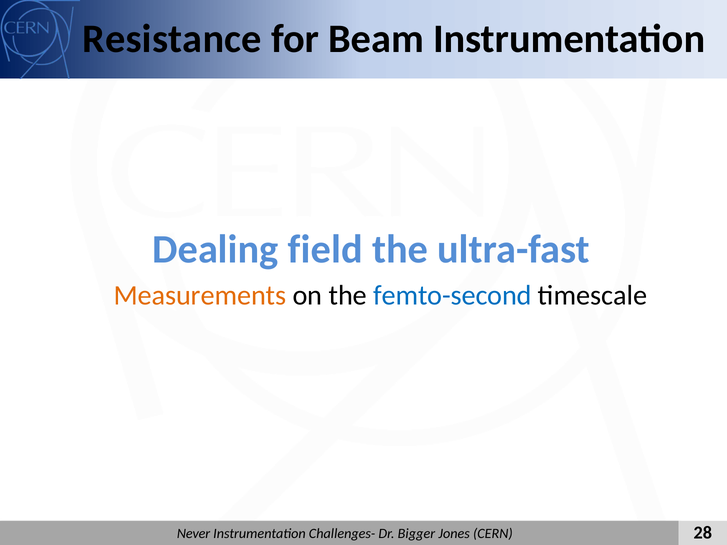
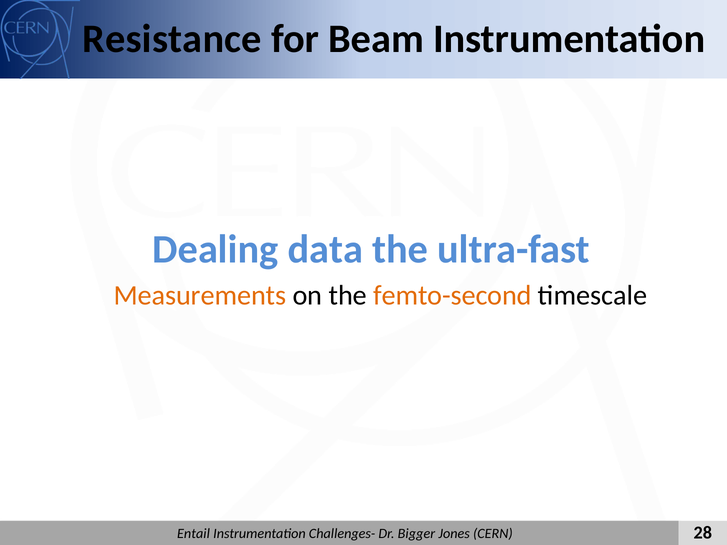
field: field -> data (325, 249)
femto-second colour: blue -> orange (453, 295)
Never: Never -> Entail (193, 534)
